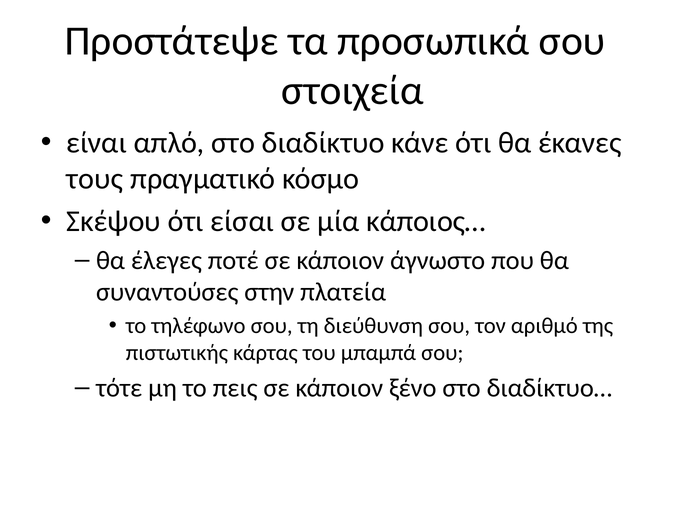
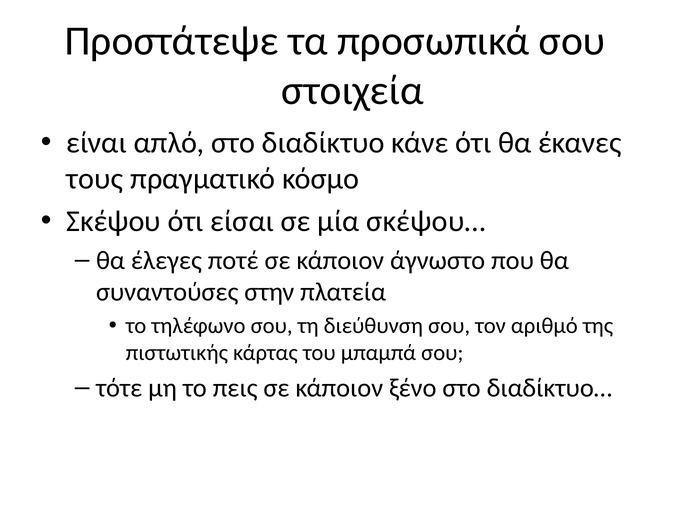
κάποιος…: κάποιος… -> σκέψου… (426, 221)
